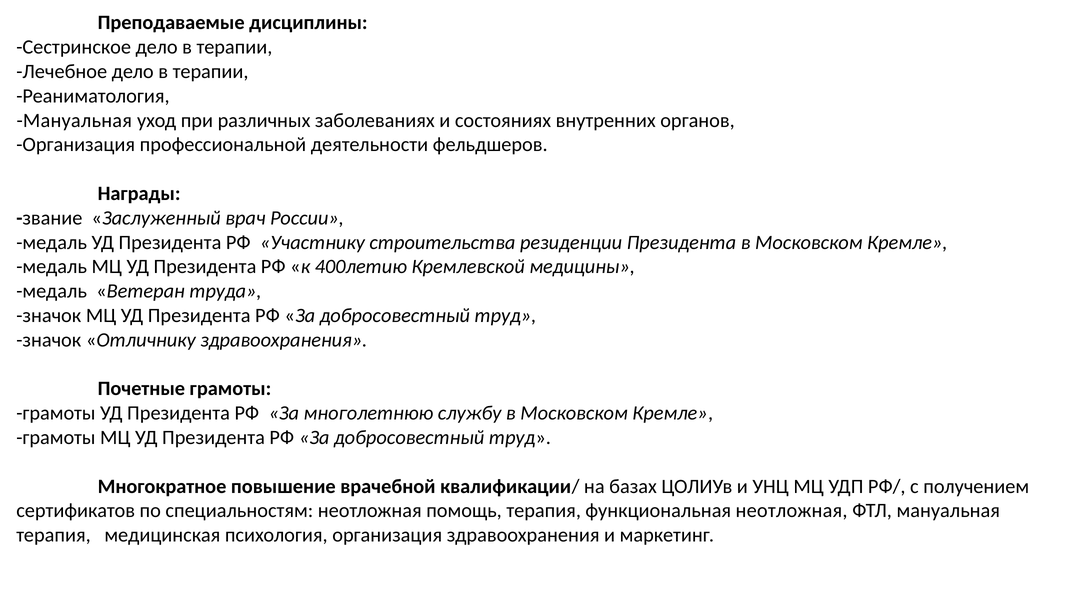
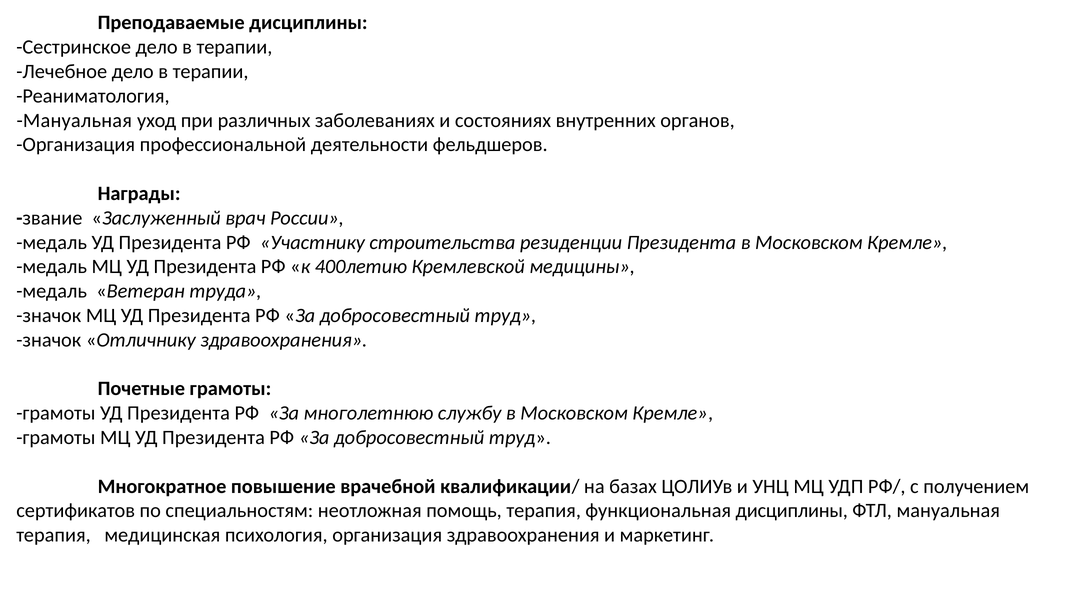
функциональная неотложная: неотложная -> дисциплины (792, 511)
